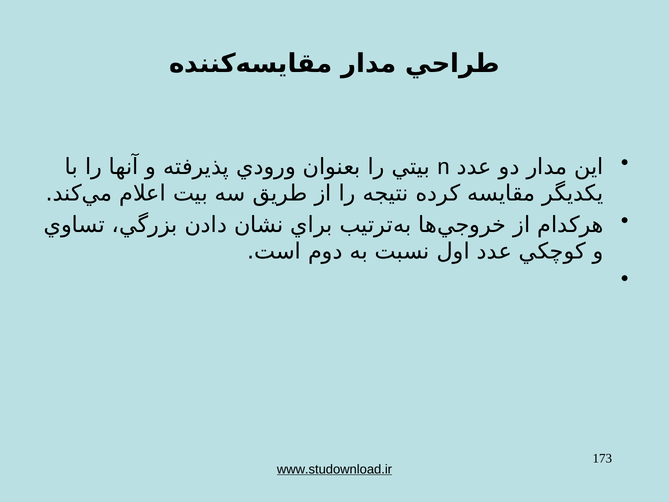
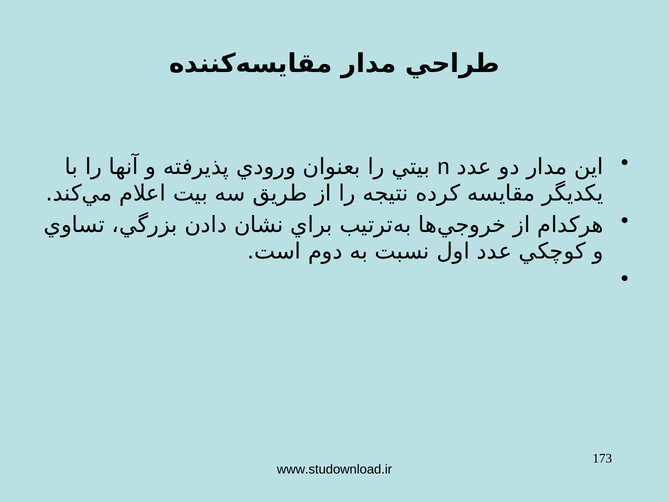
www.studownload.ir underline: present -> none (334, 469)
